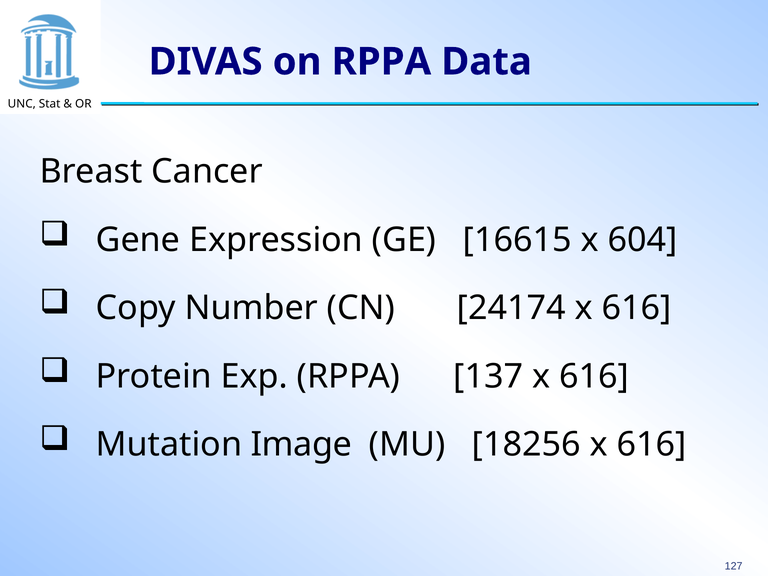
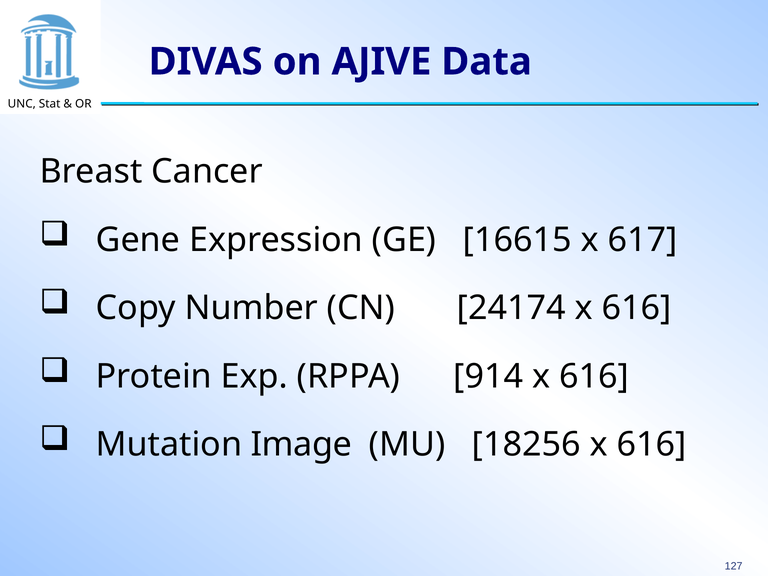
on RPPA: RPPA -> AJIVE (382, 62)
604: 604 -> 617 (642, 240)
137: 137 -> 914 (488, 376)
